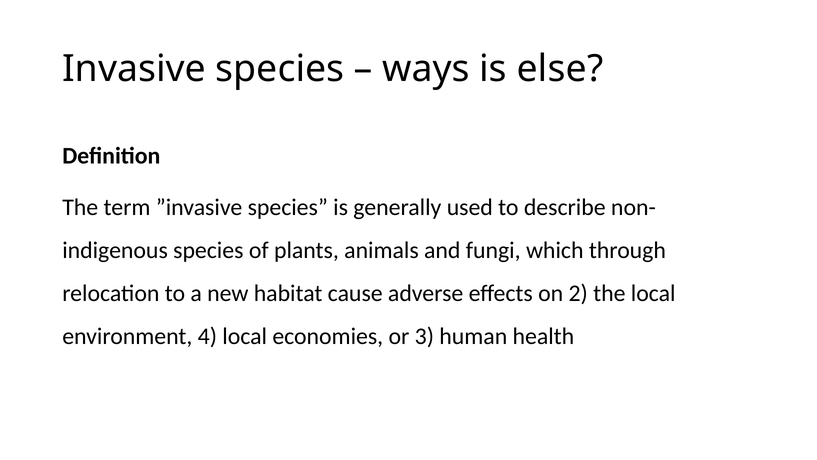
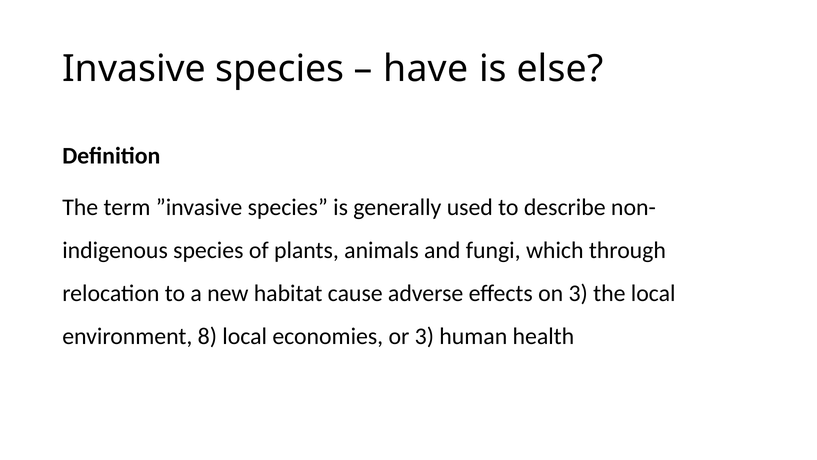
ways: ways -> have (426, 69)
on 2: 2 -> 3 (578, 293)
4: 4 -> 8 (207, 336)
